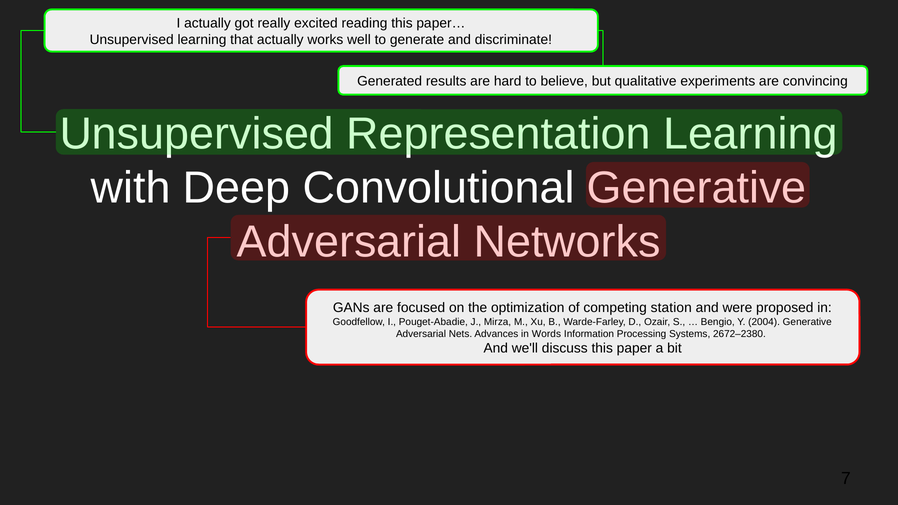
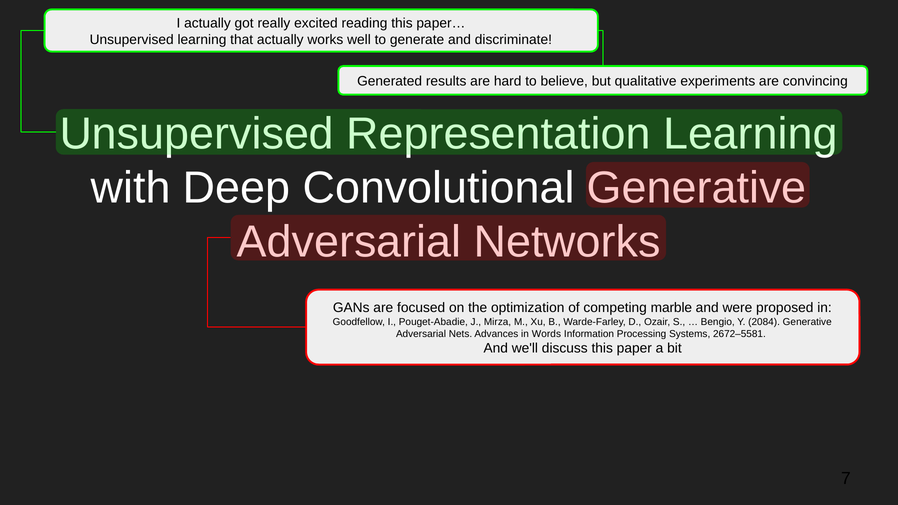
station: station -> marble (671, 308)
2004: 2004 -> 2084 (764, 322)
2672–2380: 2672–2380 -> 2672–5581 (739, 334)
